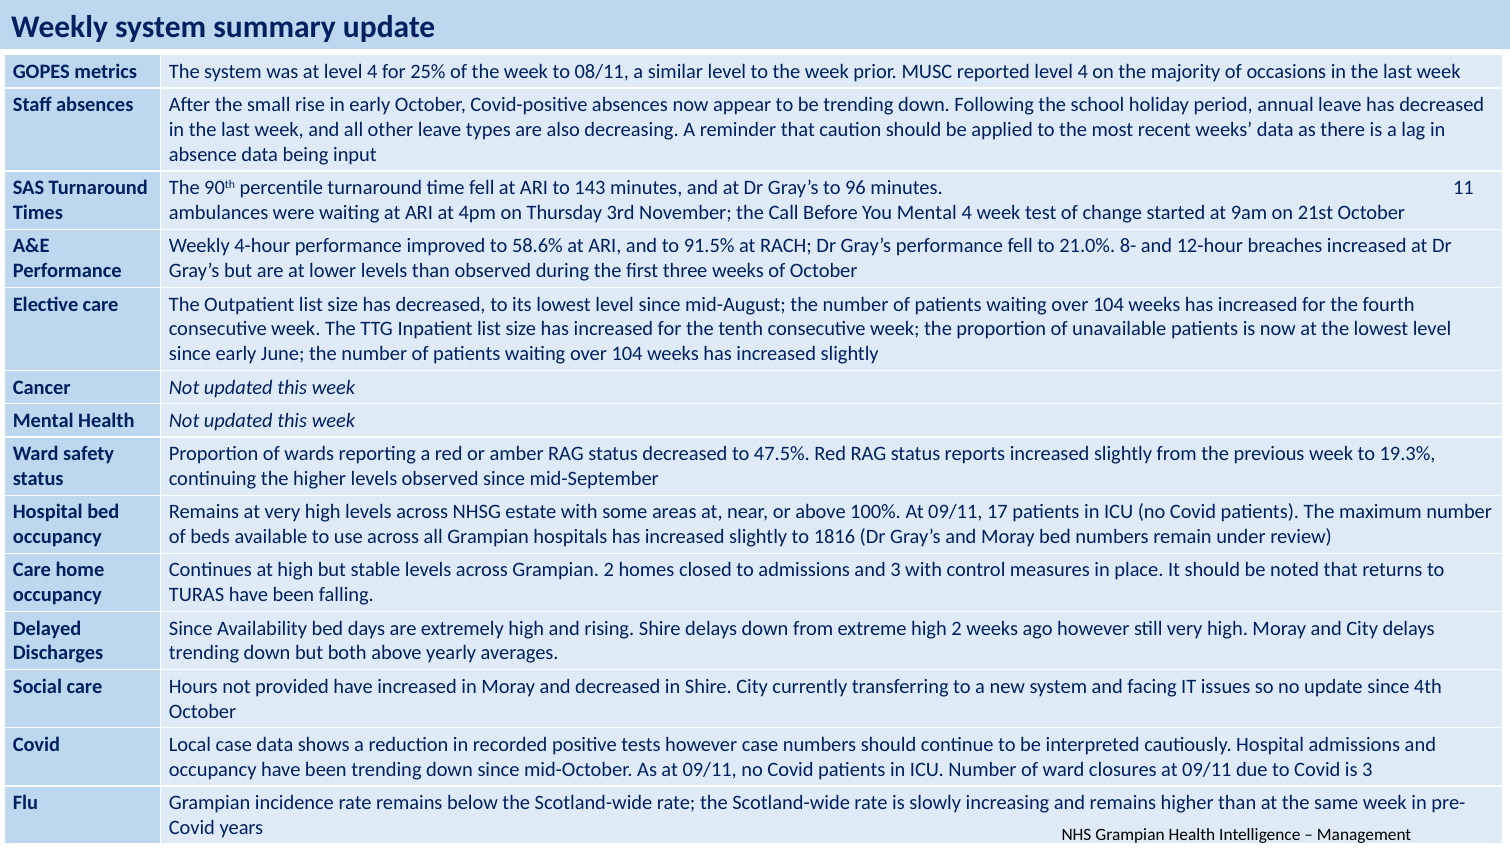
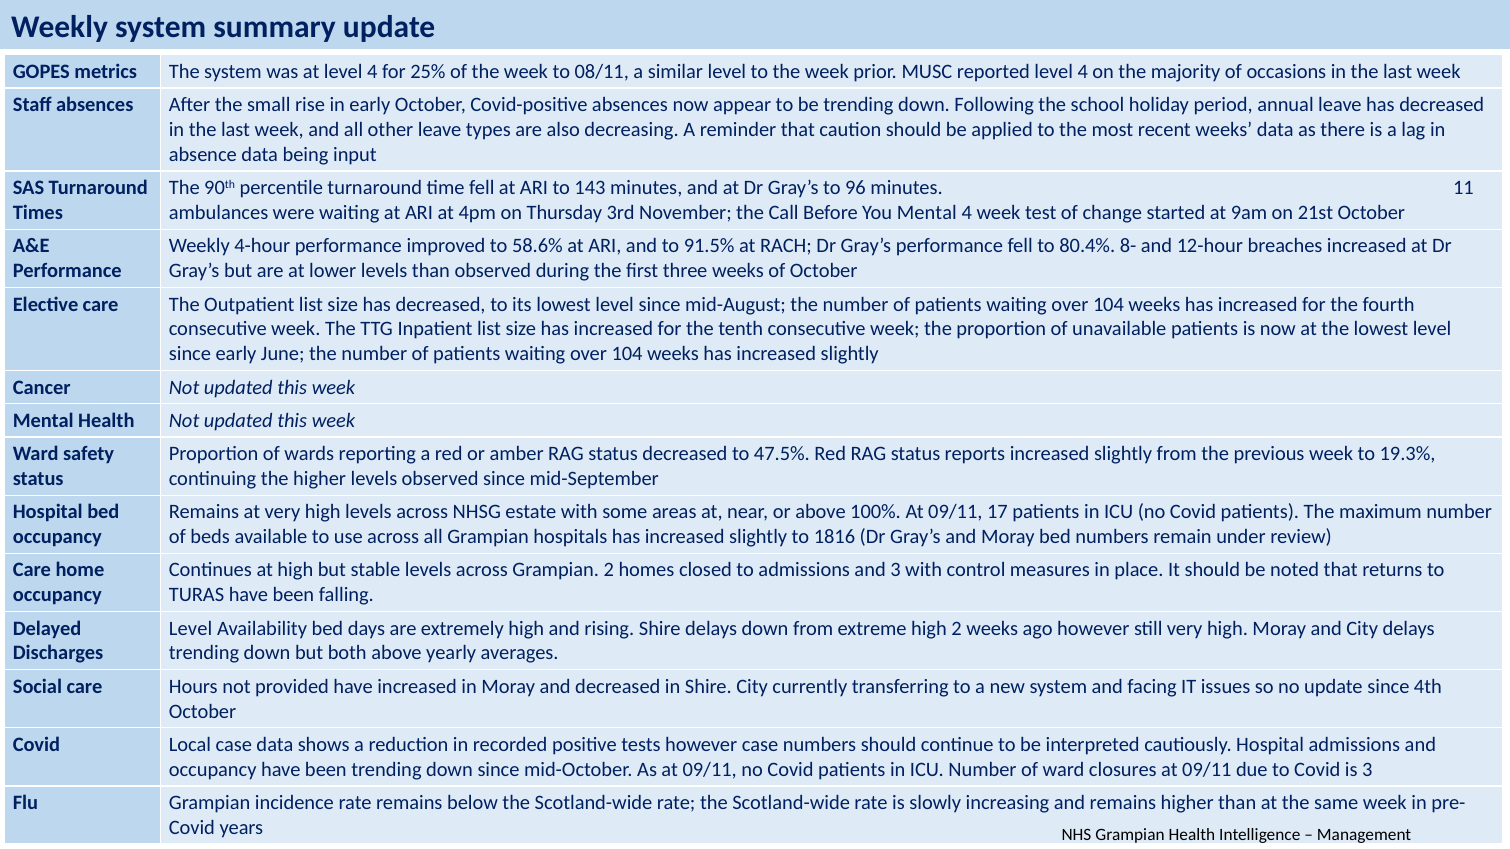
21.0%: 21.0% -> 80.4% (1087, 246)
Since: Since -> Level (191, 629)
